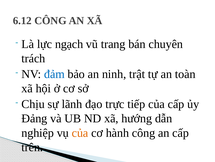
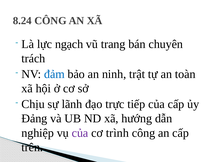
6.12: 6.12 -> 8.24 (22, 21)
của colour: orange -> purple (80, 132)
hành: hành -> trình (117, 132)
